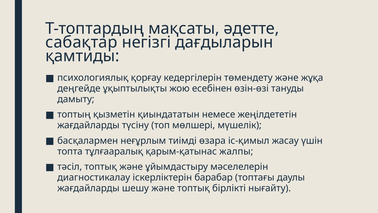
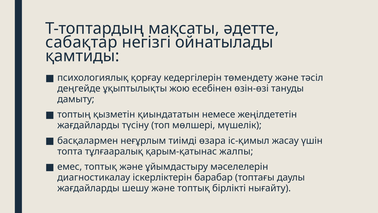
дағдыларын: дағдыларын -> ойнатылады (224, 42)
жұқа: жұқа -> тәсіл (312, 78)
тәсіл: тәсіл -> емес (70, 167)
